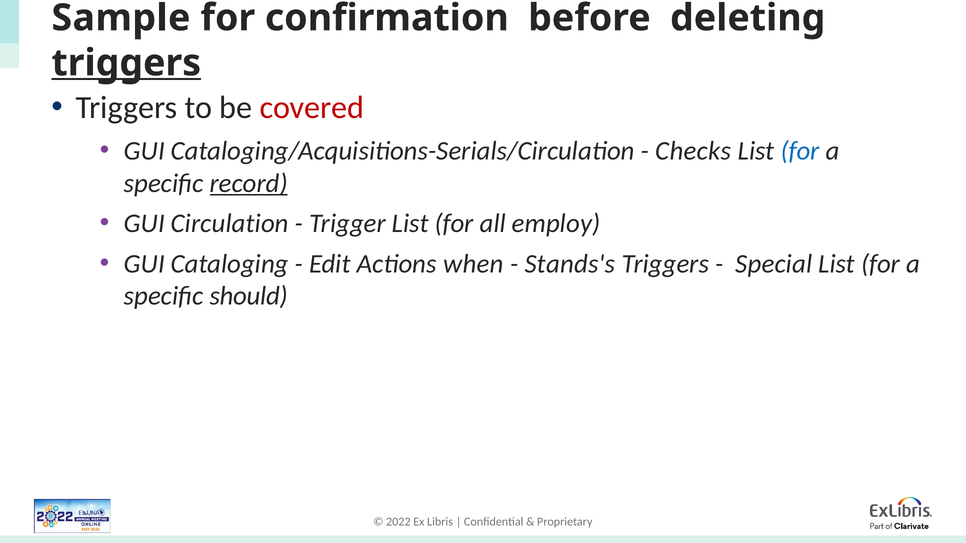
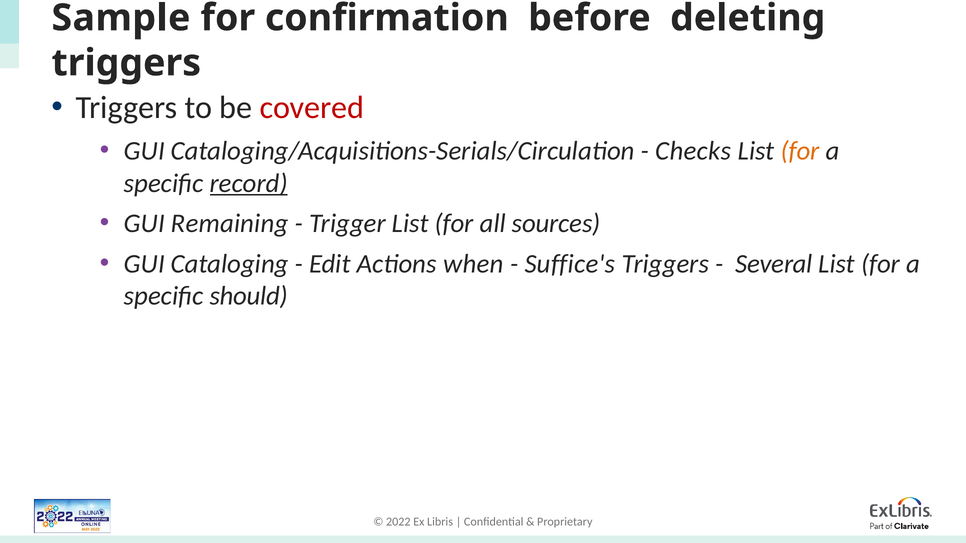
triggers underline: present -> none (126, 63)
for colour: blue -> orange (800, 151)
Circulation: Circulation -> Remaining (230, 224)
employ: employ -> sources (556, 224)
Stands's: Stands's -> Suffice's (570, 264)
Special: Special -> Several (774, 264)
